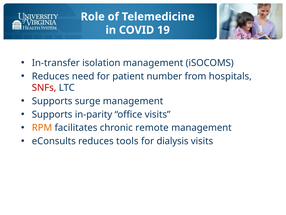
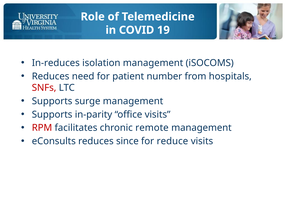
In-transfer: In-transfer -> In-reduces (56, 63)
RPM colour: orange -> red (42, 128)
tools: tools -> since (127, 141)
dialysis: dialysis -> reduce (172, 141)
